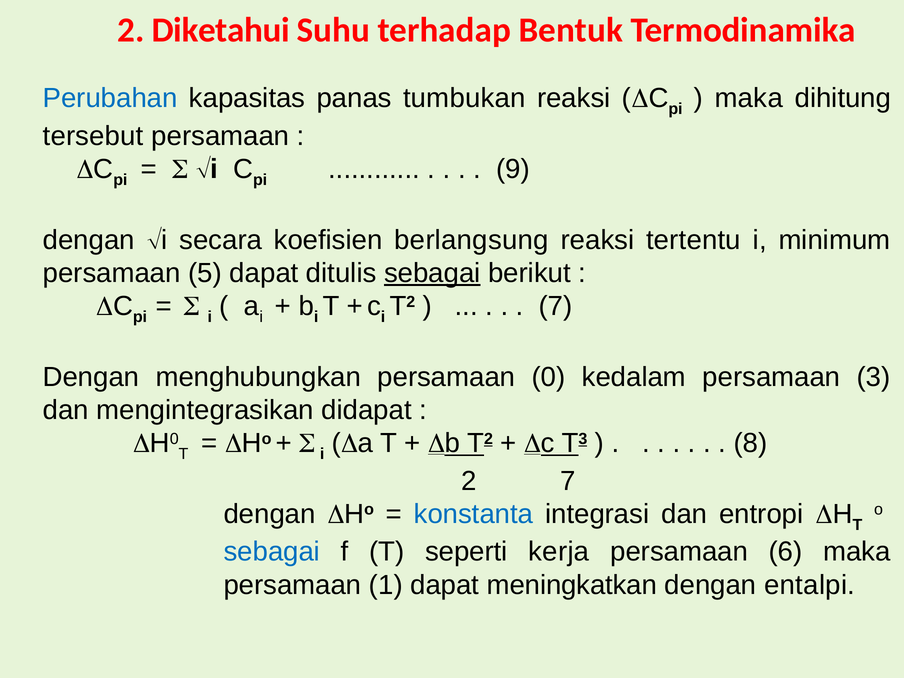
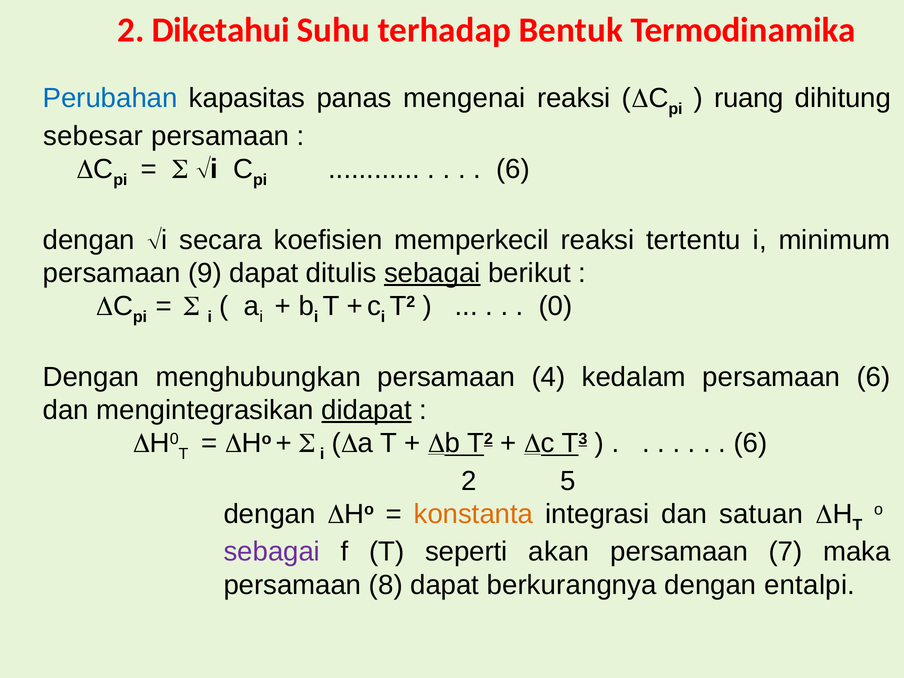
tumbukan: tumbukan -> mengenai (464, 98)
maka: maka -> ruang (749, 98)
tersebut: tersebut -> sebesar (93, 136)
9: 9 -> 6 (513, 169)
berlangsung: berlangsung -> memperkecil (472, 240)
5: 5 -> 9 (205, 273)
7: 7 -> 0 (556, 306)
0: 0 -> 4 (549, 377)
persamaan 3: 3 -> 6 (874, 377)
didapat underline: none -> present (367, 410)
8: 8 -> 6 (751, 443)
2 7: 7 -> 5 (568, 481)
konstanta colour: blue -> orange (474, 514)
entropi: entropi -> satuan (761, 514)
sebagai colour: blue -> purple (272, 552)
kerja: kerja -> akan (559, 552)
6: 6 -> 7 (786, 552)
1: 1 -> 8 (386, 585)
meningkatkan: meningkatkan -> berkurangnya (572, 585)
